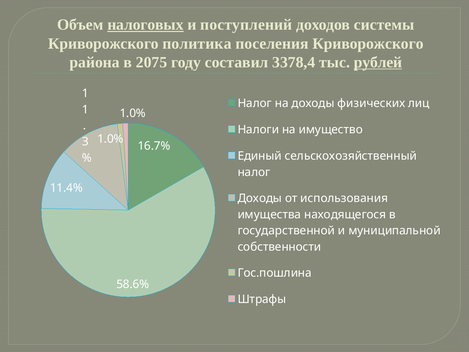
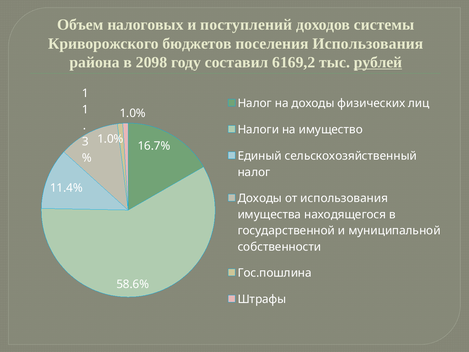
налоговых underline: present -> none (145, 25)
политика: политика -> бюджетов (197, 43)
поселения Криворожского: Криворожского -> Использования (368, 43)
2075: 2075 -> 2098 (152, 62)
3378,4: 3378,4 -> 6169,2 (294, 62)
